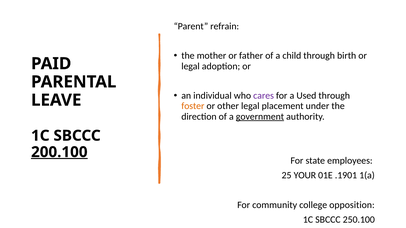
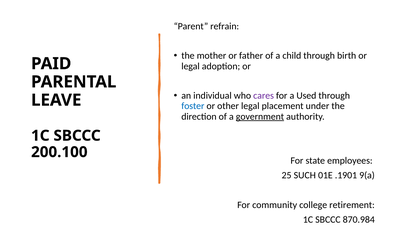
foster colour: orange -> blue (193, 106)
200.100 underline: present -> none (59, 152)
YOUR: YOUR -> SUCH (305, 176)
1(a: 1(a -> 9(a (367, 176)
opposition: opposition -> retirement (352, 205)
250.100: 250.100 -> 870.984 (359, 220)
